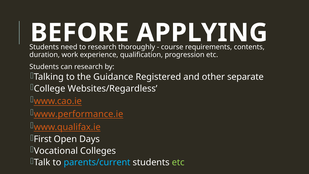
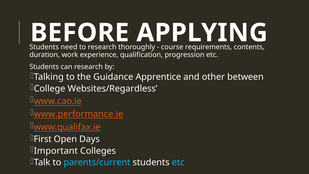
Registered: Registered -> Apprentice (158, 77)
separate: separate -> between (245, 77)
Vocational: Vocational -> Important (56, 151)
etc colour: light green -> light blue (178, 162)
